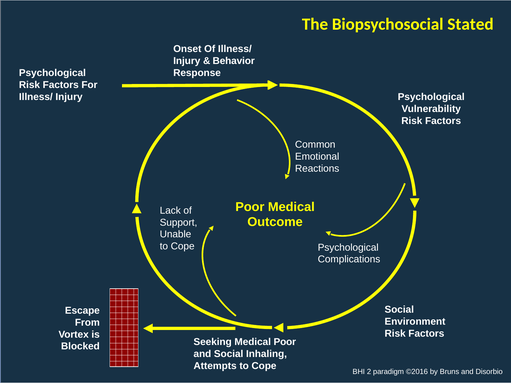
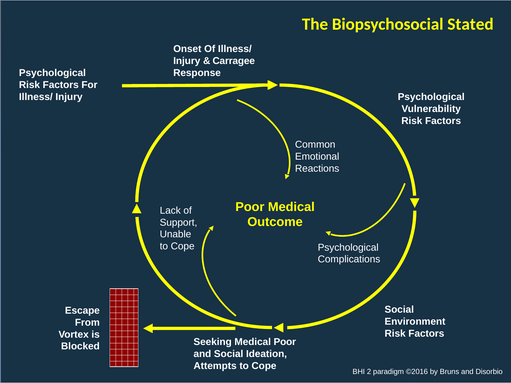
Behavior: Behavior -> Carragee (234, 61)
Inhaling: Inhaling -> Ideation (267, 354)
